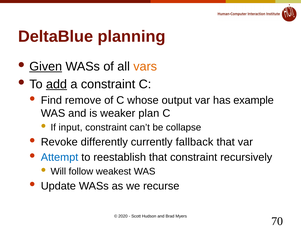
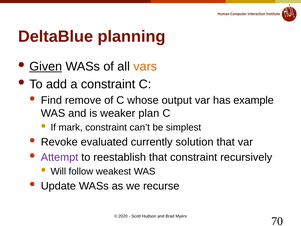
add underline: present -> none (57, 84)
input: input -> mark (71, 127)
collapse: collapse -> simplest (184, 127)
differently: differently -> evaluated (104, 142)
fallback: fallback -> solution (195, 142)
Attempt colour: blue -> purple (60, 157)
